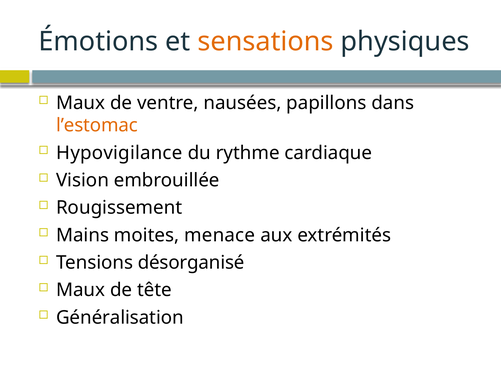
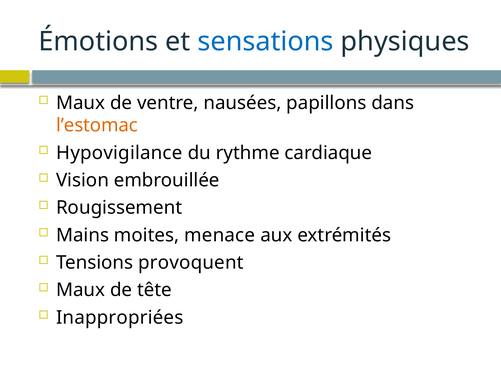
sensations colour: orange -> blue (266, 42)
désorganisé: désorganisé -> provoquent (191, 262)
Généralisation: Généralisation -> Inappropriées (120, 317)
